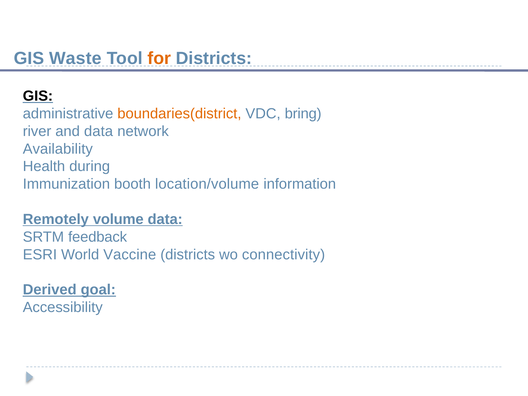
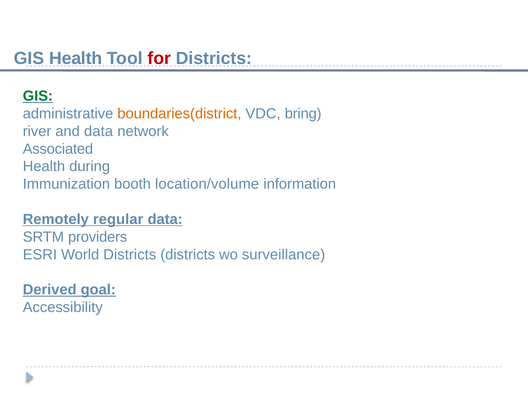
GIS Waste: Waste -> Health (76, 58)
for colour: orange -> red (159, 58)
GIS colour: black -> green (38, 96)
Availability: Availability -> Associated (58, 149)
volume: volume -> regular (118, 219)
feedback: feedback -> providers (98, 237)
World Vaccine: Vaccine -> Districts (130, 255)
connectivity: connectivity -> surveillance (284, 255)
